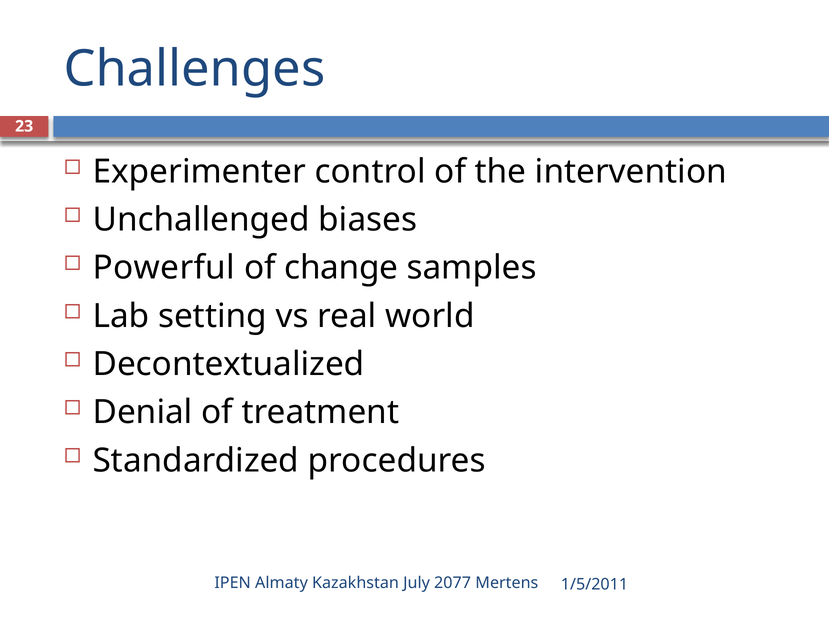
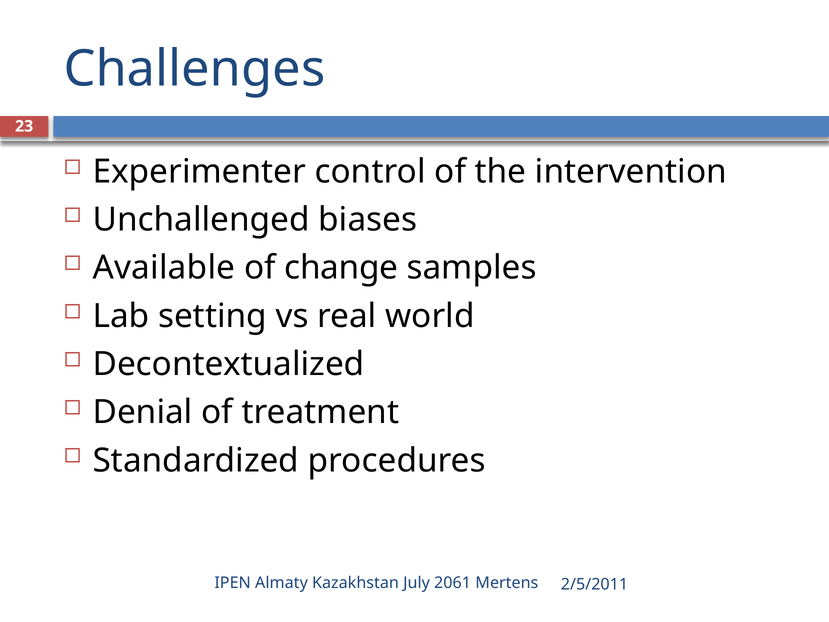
Powerful: Powerful -> Available (164, 268)
2077: 2077 -> 2061 (453, 583)
1/5/2011: 1/5/2011 -> 2/5/2011 (594, 584)
